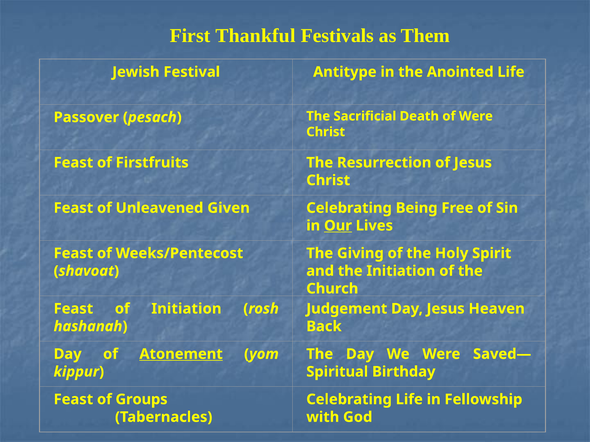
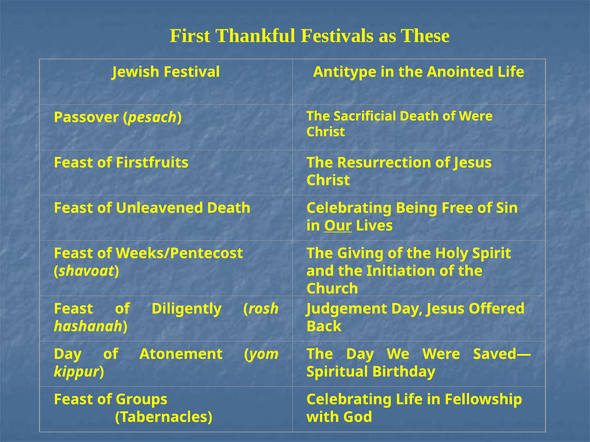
Them: Them -> These (425, 36)
Unleavened Given: Given -> Death (229, 208)
of Initiation: Initiation -> Diligently (187, 309)
Heaven: Heaven -> Offered (497, 309)
Atonement underline: present -> none (181, 354)
